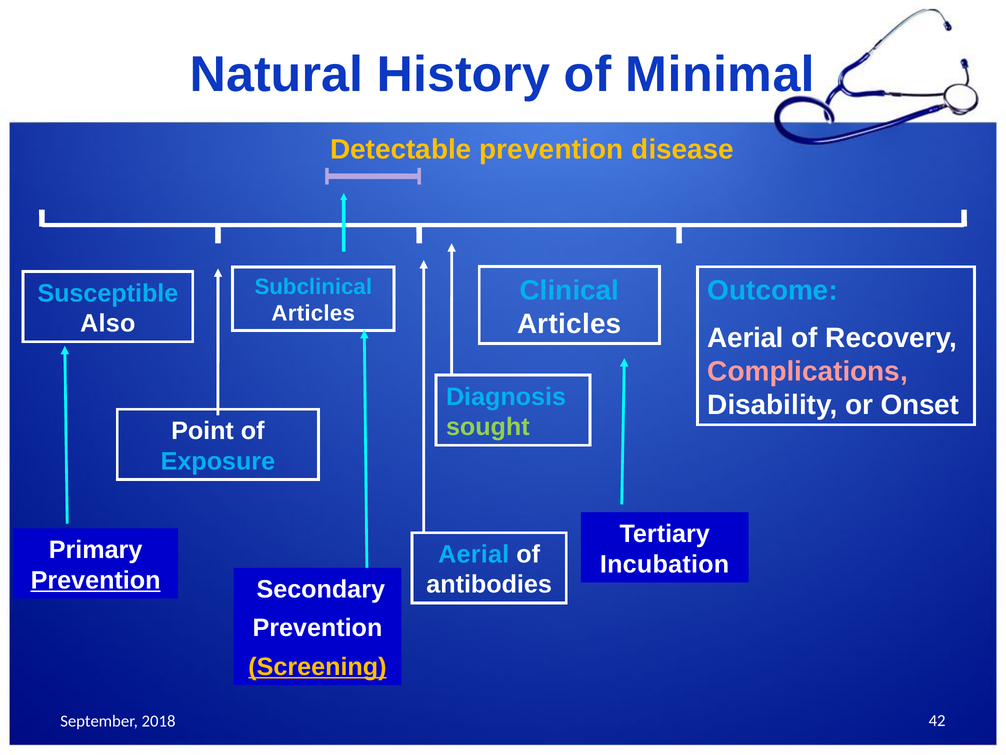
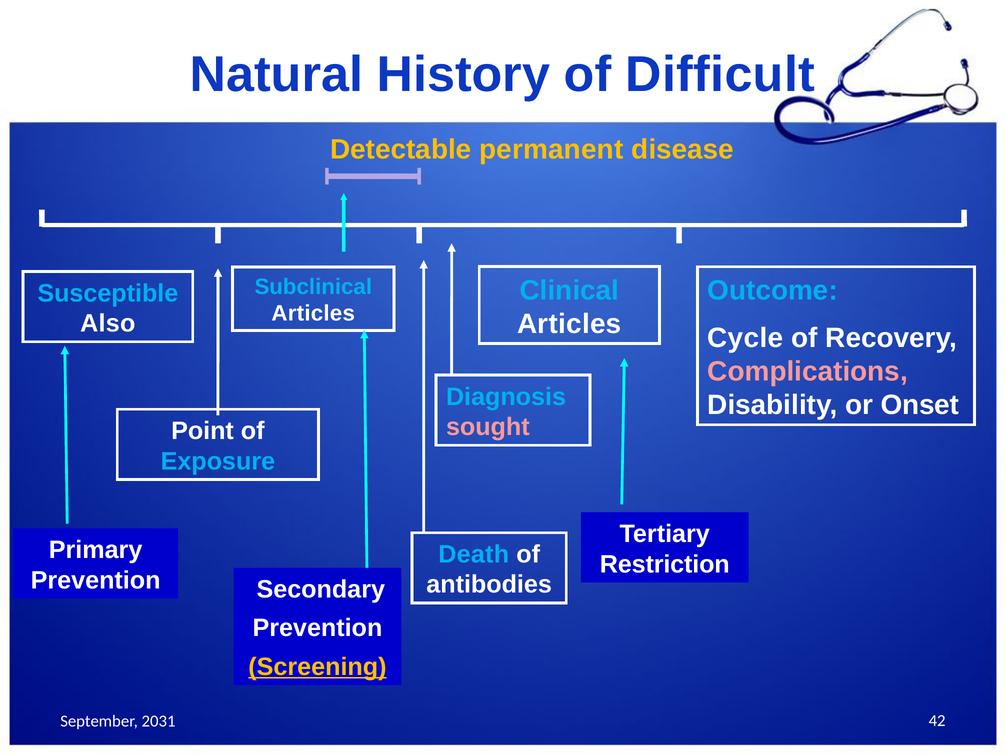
Minimal: Minimal -> Difficult (720, 75)
Detectable prevention: prevention -> permanent (551, 149)
Aerial: Aerial -> Cycle (745, 338)
sought colour: light green -> pink (488, 427)
Aerial: Aerial -> Death (474, 554)
Incubation: Incubation -> Restriction (665, 564)
Prevention underline: present -> none (96, 580)
2018: 2018 -> 2031 (159, 721)
